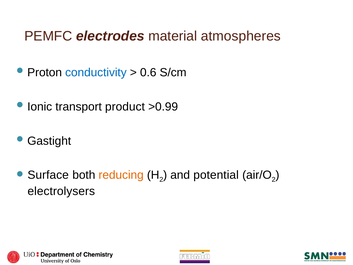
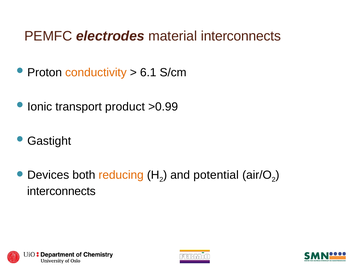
material atmospheres: atmospheres -> interconnects (241, 36)
conductivity colour: blue -> orange (96, 72)
0.6: 0.6 -> 6.1 (148, 72)
Surface: Surface -> Devices (48, 175)
electrolysers: electrolysers -> interconnects (61, 191)
